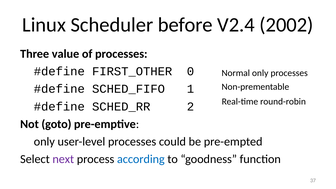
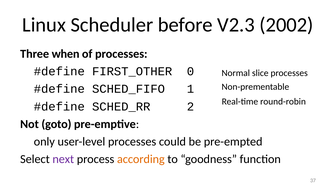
V2.4: V2.4 -> V2.3 (236, 25)
value: value -> when (66, 54)
Normal only: only -> slice (260, 73)
according colour: blue -> orange (141, 159)
